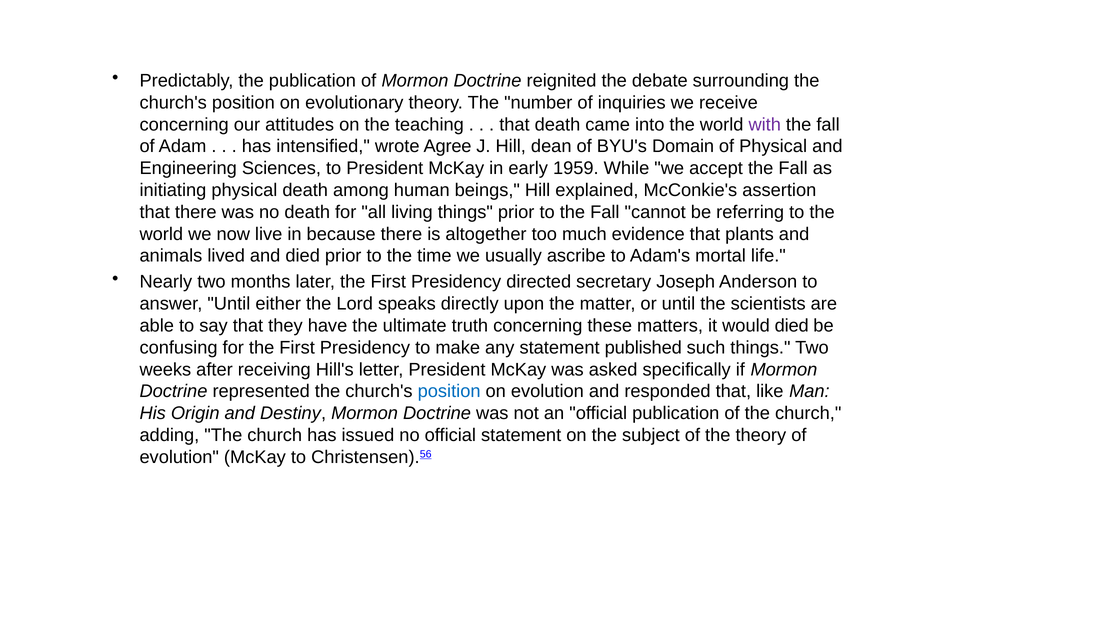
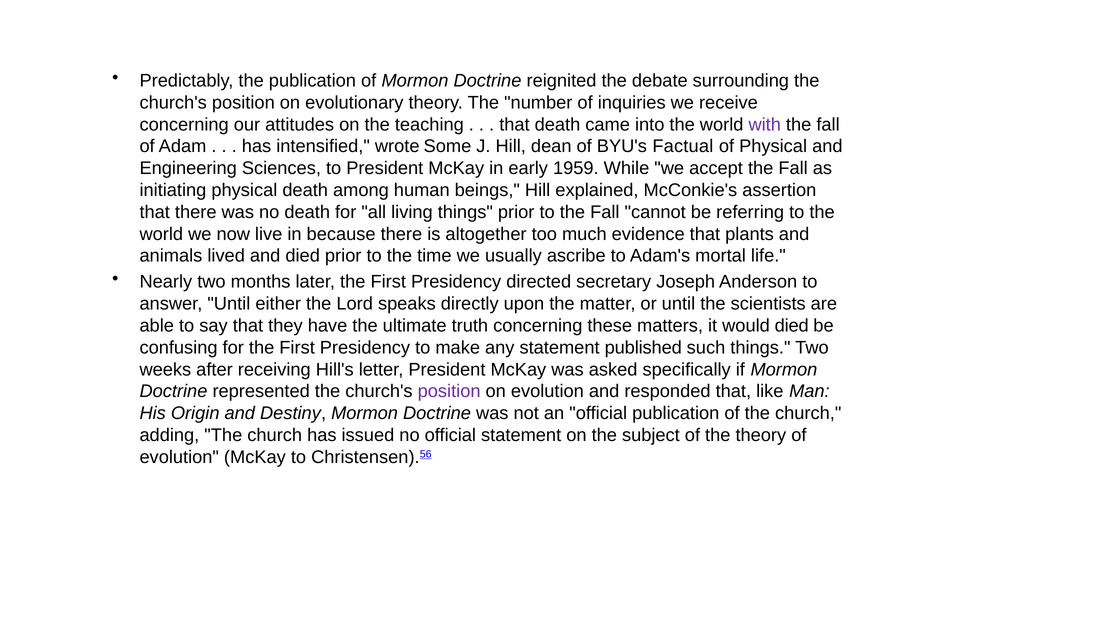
Agree: Agree -> Some (447, 146)
Domain: Domain -> Factual (683, 146)
position colour: blue -> purple (449, 392)
